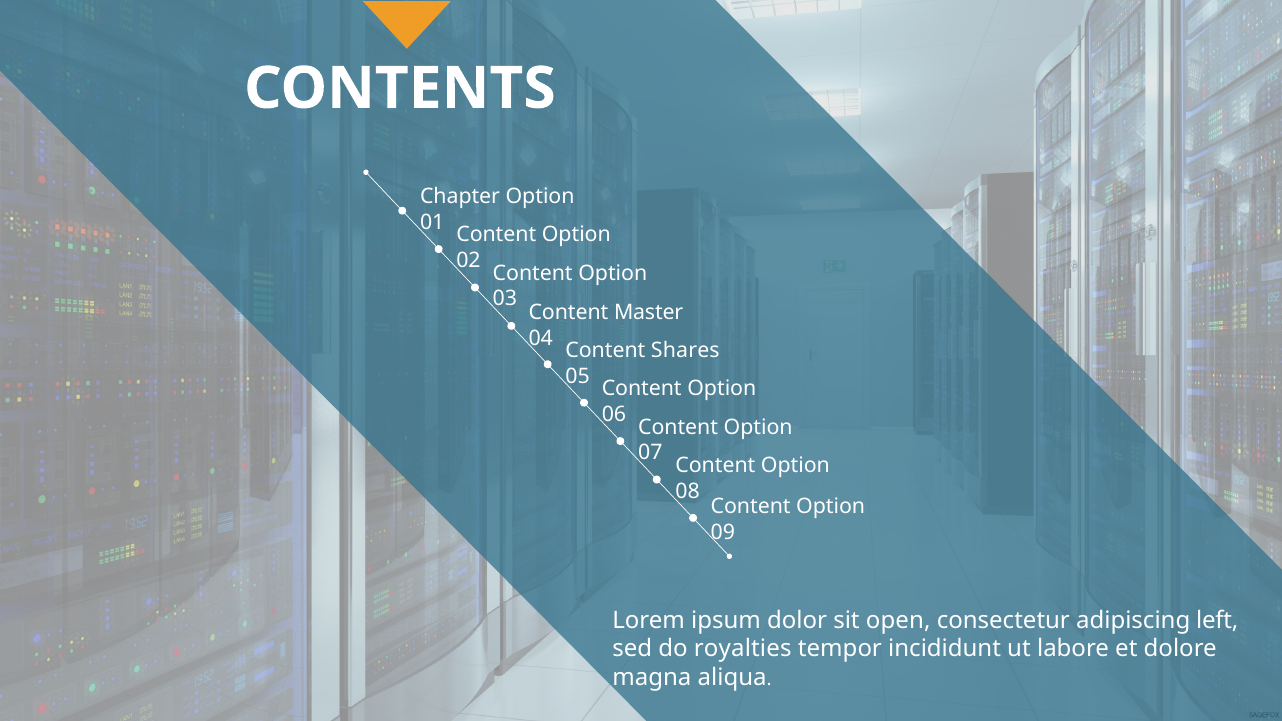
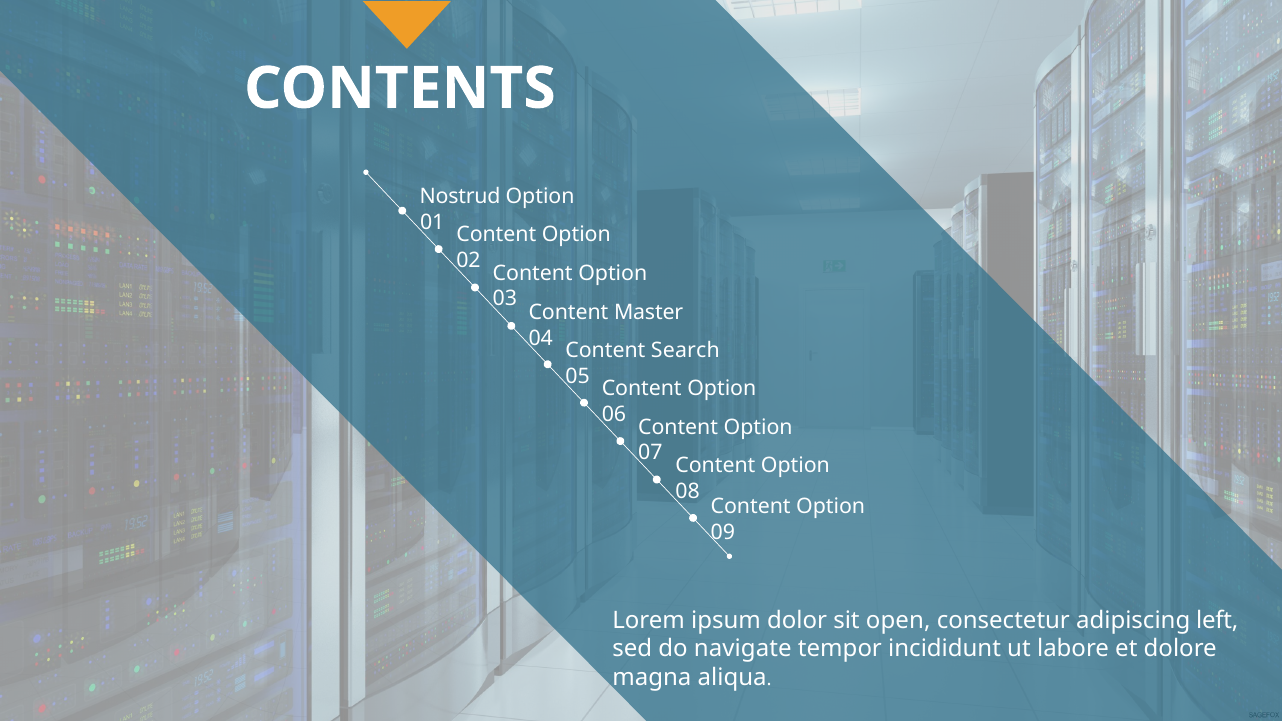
Chapter: Chapter -> Nostrud (460, 197)
Shares: Shares -> Search (685, 350)
royalties: royalties -> navigate (743, 649)
